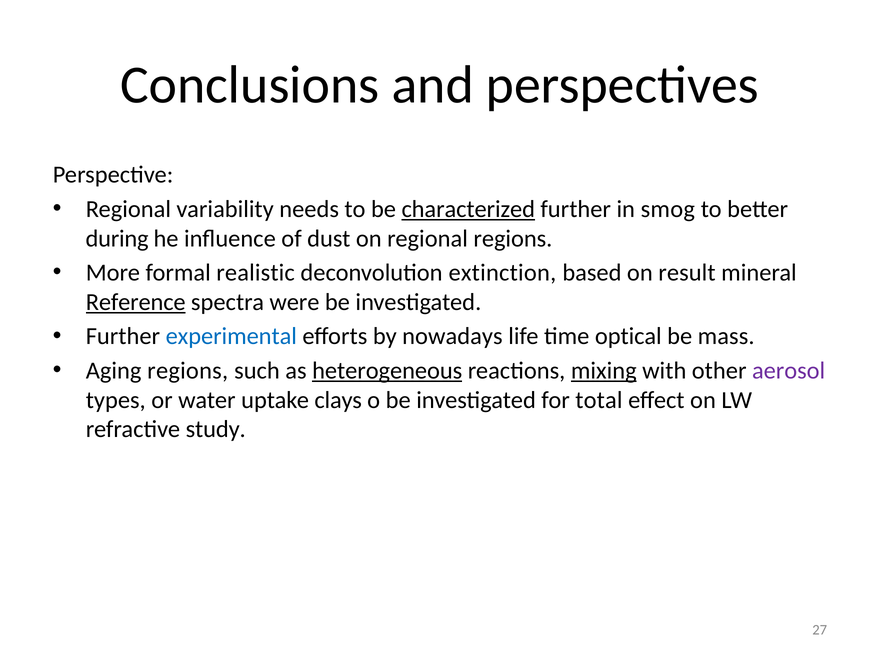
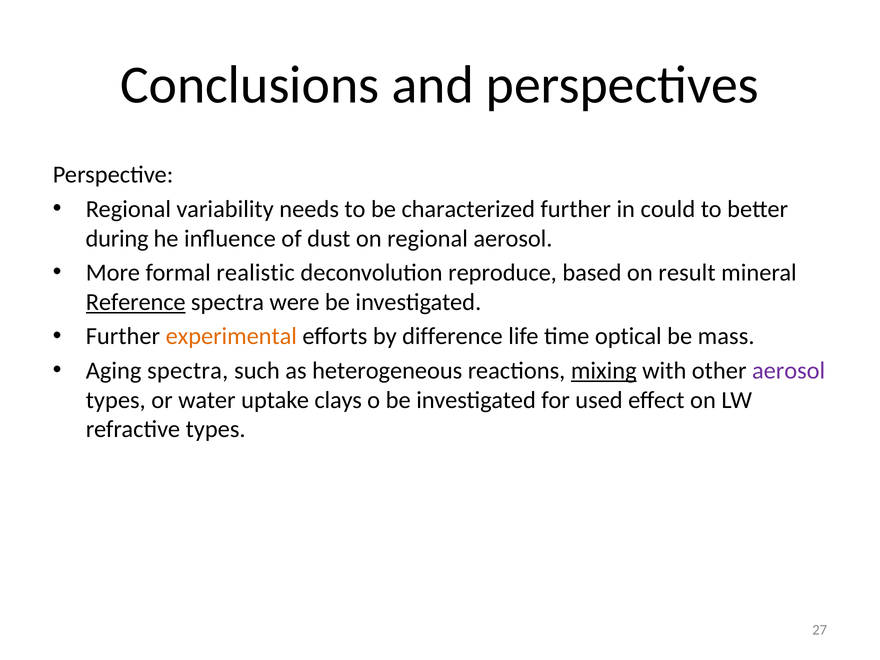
characterized underline: present -> none (468, 209)
smog: smog -> could (668, 209)
regional regions: regions -> aerosol (513, 238)
extinction: extinction -> reproduce (503, 273)
experimental colour: blue -> orange (231, 336)
nowadays: nowadays -> difference (453, 336)
Aging regions: regions -> spectra (188, 371)
heterogeneous underline: present -> none (387, 371)
total: total -> used (599, 400)
refractive study: study -> types (216, 429)
